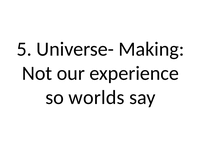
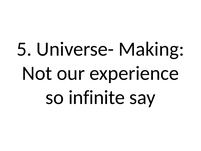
worlds: worlds -> infinite (97, 97)
